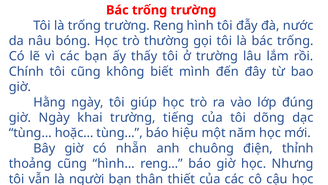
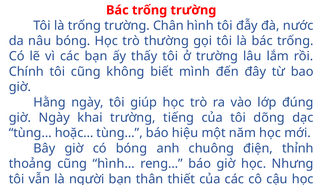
Reng: Reng -> Chân (168, 25)
có nhẵn: nhẵn -> bóng (132, 148)
